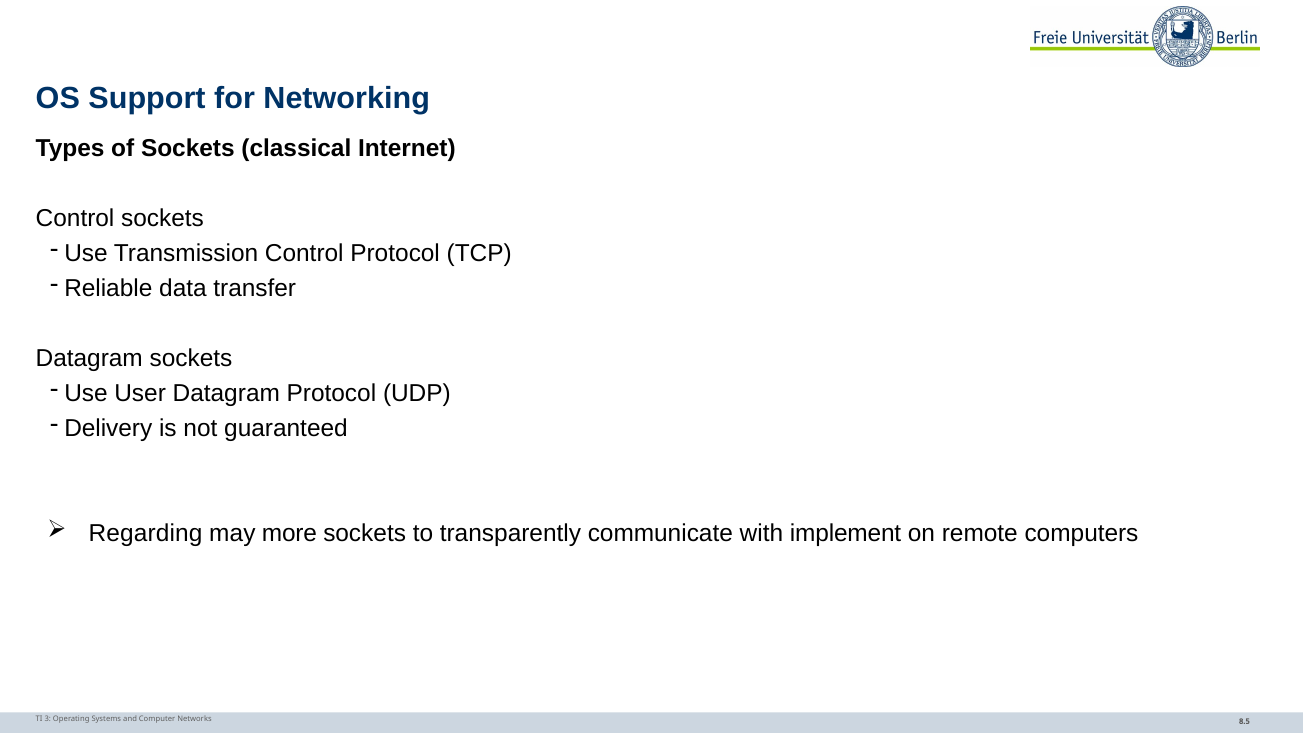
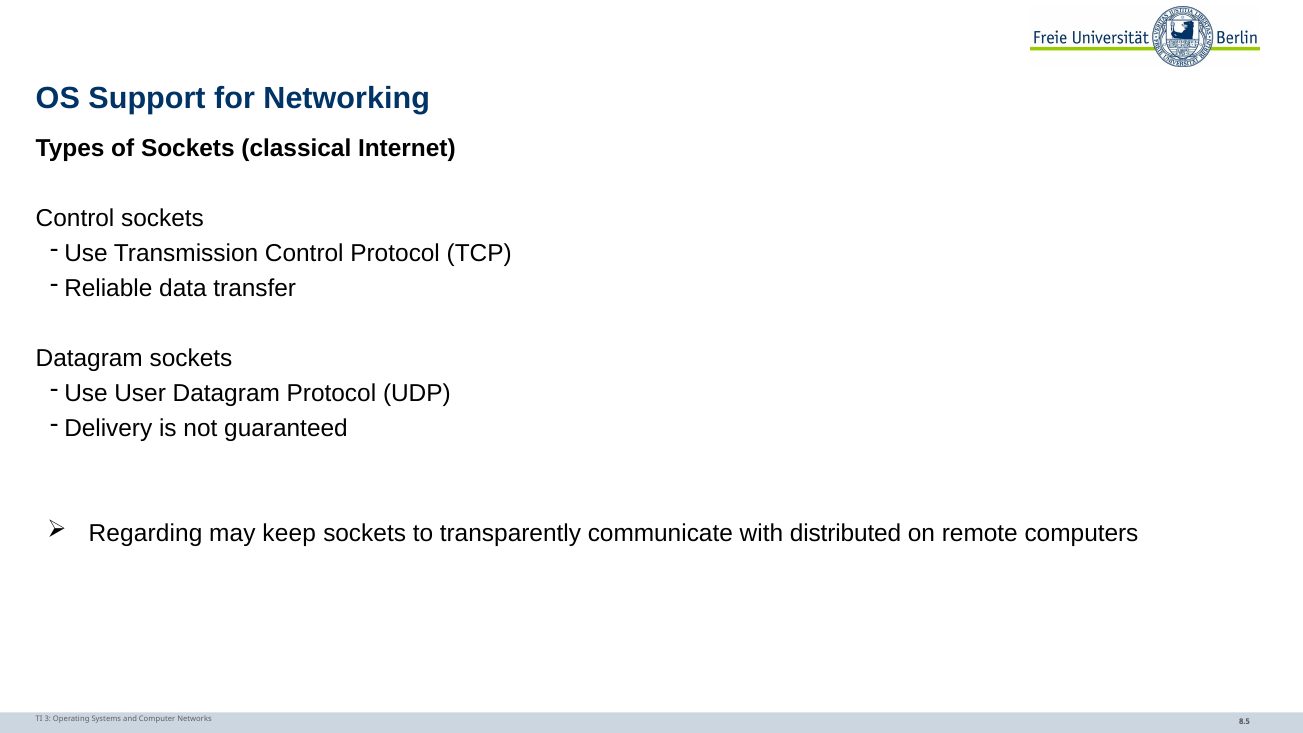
more: more -> keep (289, 533)
implement: implement -> distributed (846, 533)
